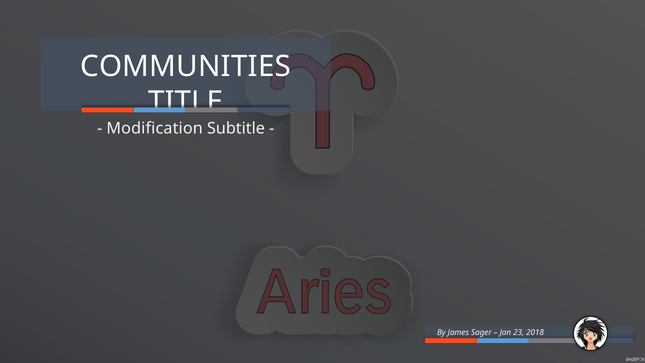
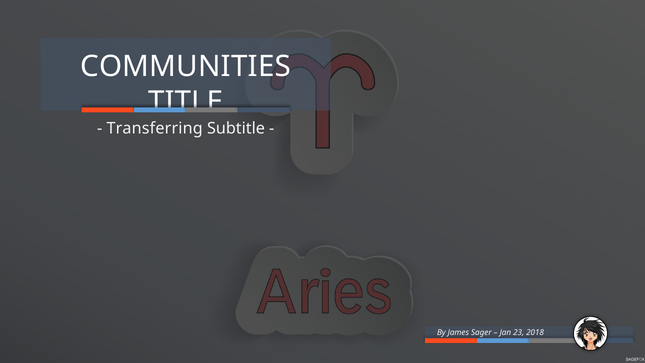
Modification: Modification -> Transferring (155, 128)
